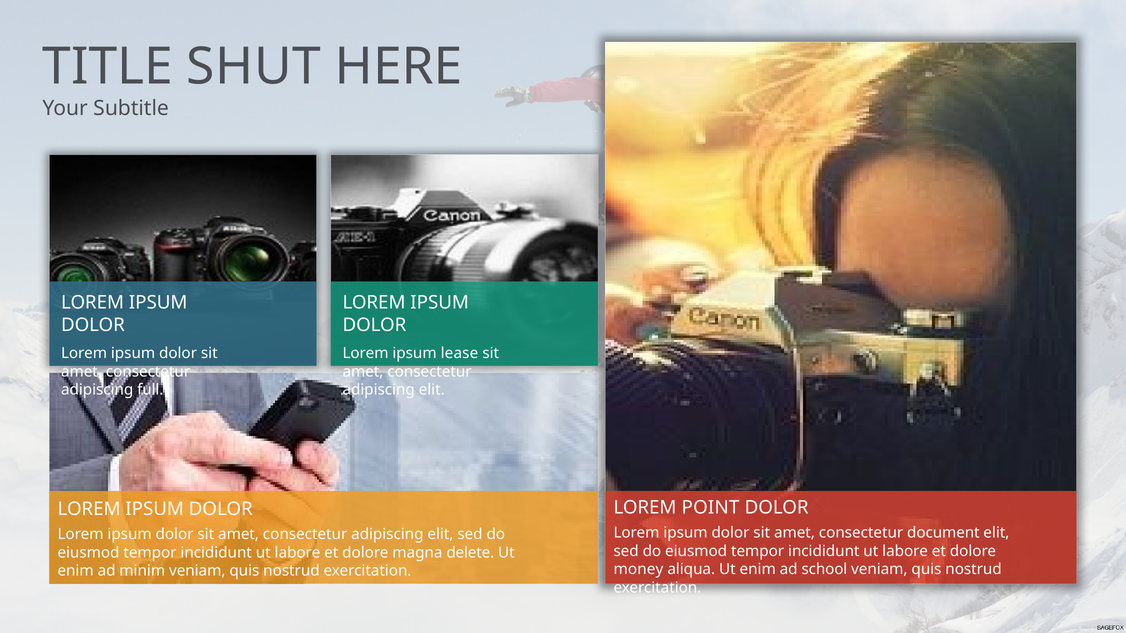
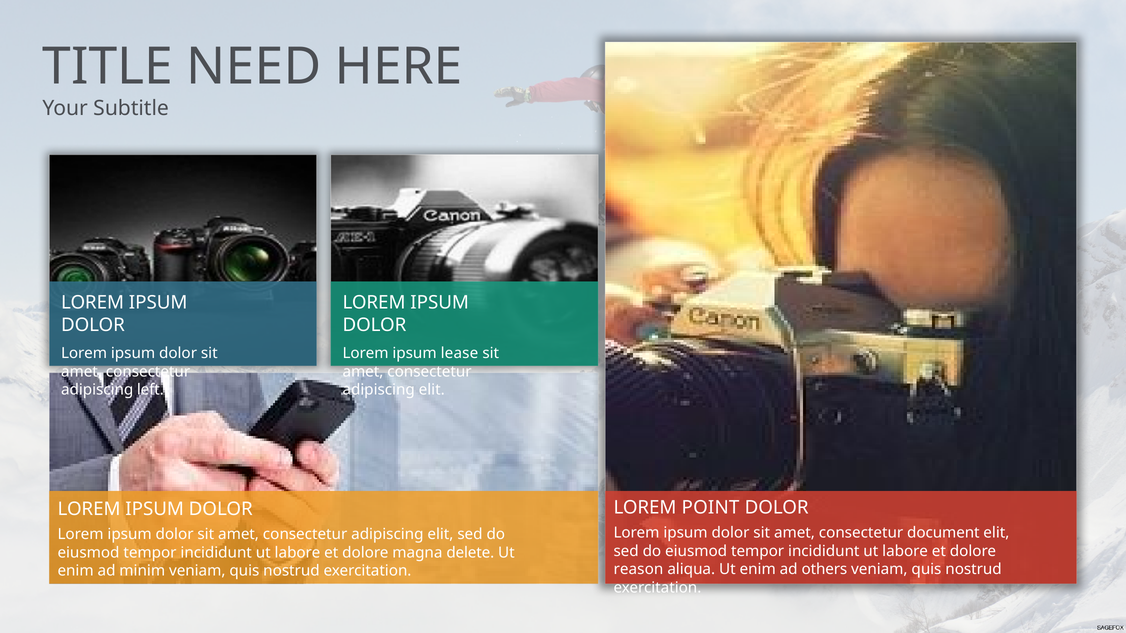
SHUT: SHUT -> NEED (254, 67)
full: full -> left (150, 390)
money: money -> reason (638, 570)
school: school -> others (824, 570)
